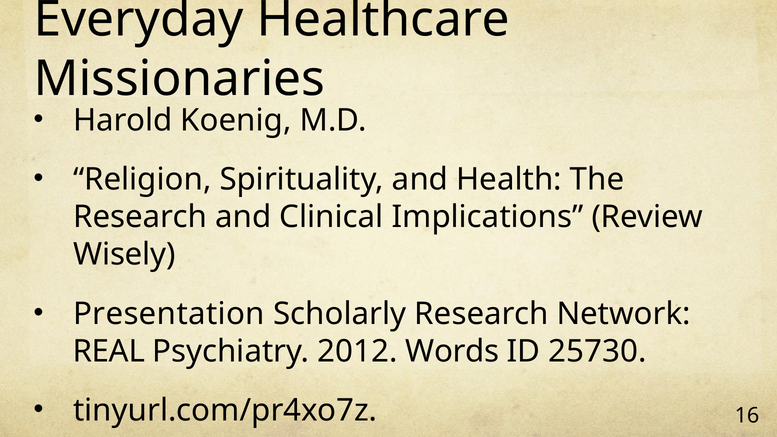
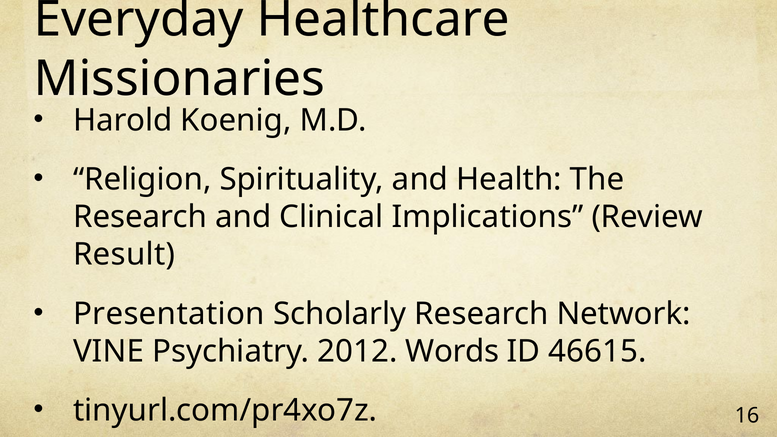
Wisely: Wisely -> Result (124, 255)
REAL: REAL -> VINE (109, 351)
25730: 25730 -> 46615 (597, 351)
